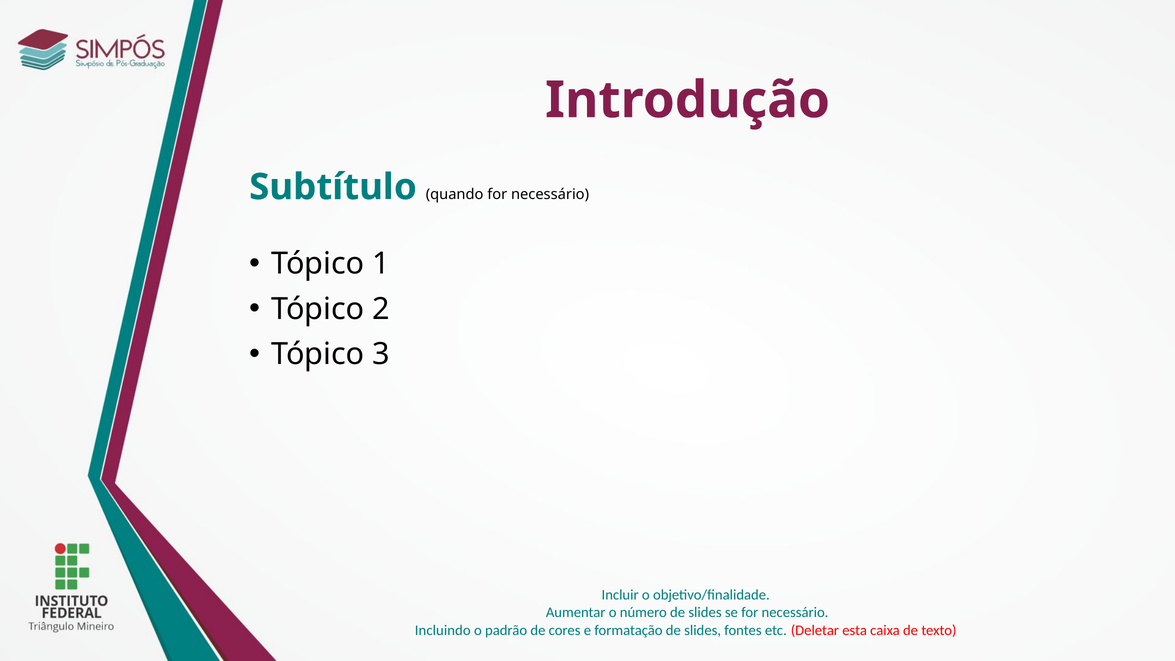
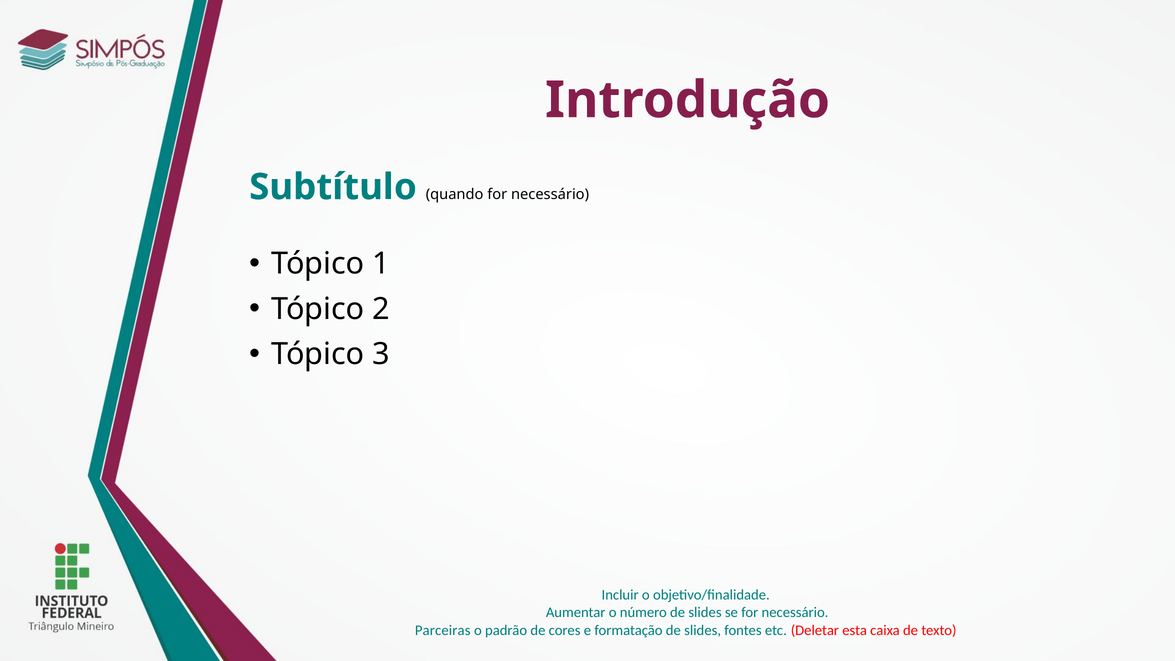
Incluindo: Incluindo -> Parceiras (443, 630)
